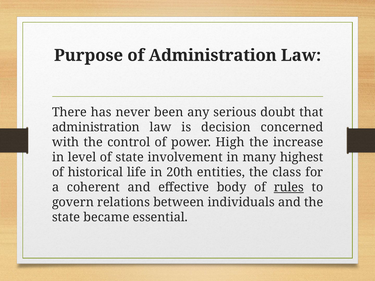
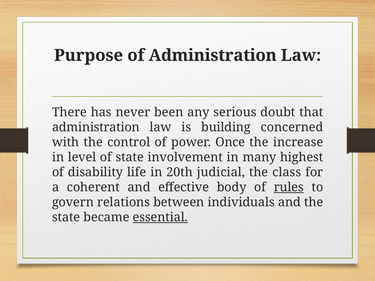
decision: decision -> building (226, 127)
High: High -> Once (230, 142)
historical: historical -> disability (95, 172)
entities: entities -> judicial (221, 172)
essential underline: none -> present (160, 217)
